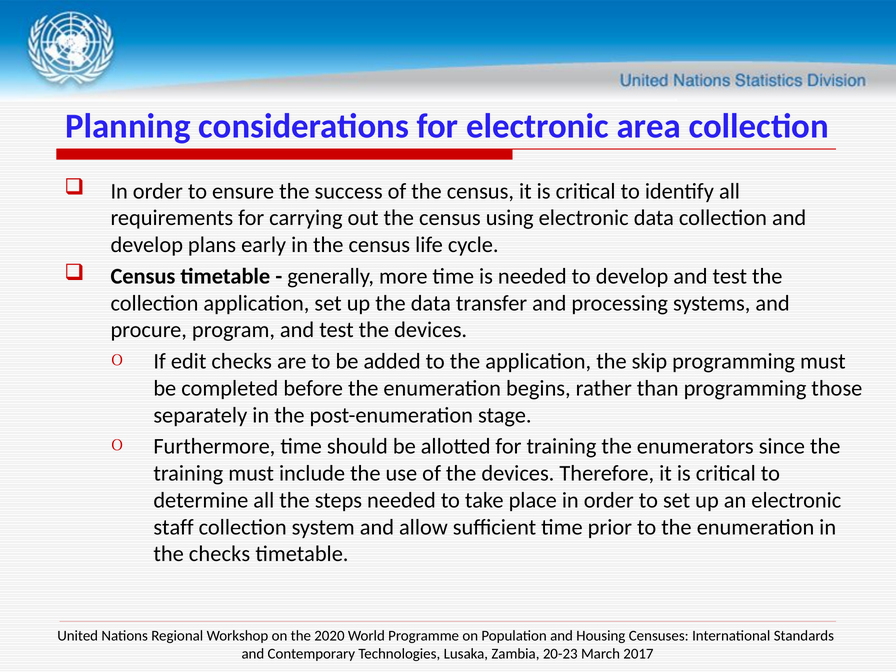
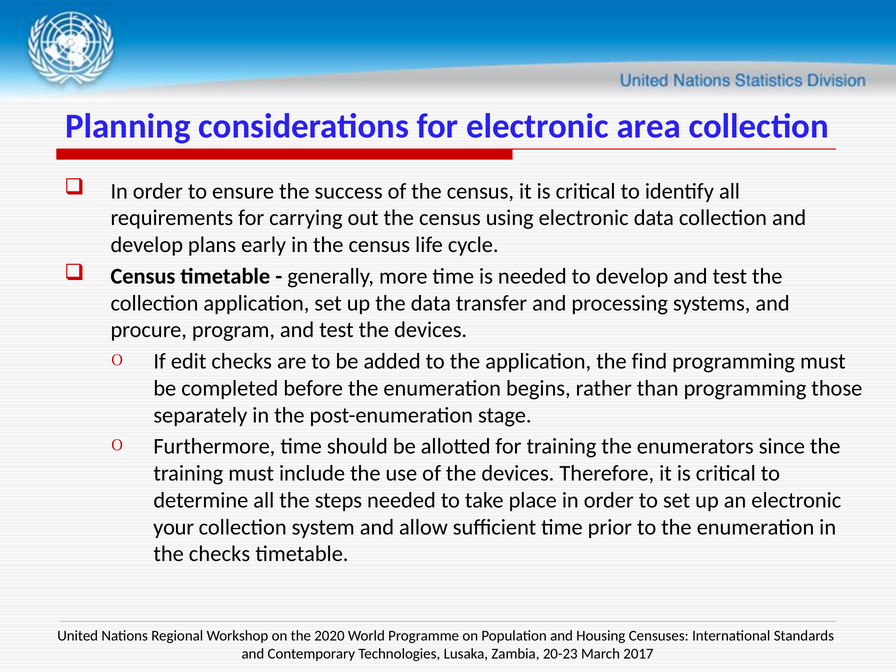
skip: skip -> find (649, 361)
staff: staff -> your (174, 527)
